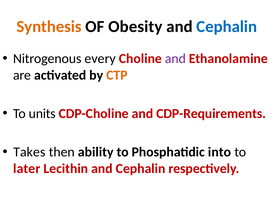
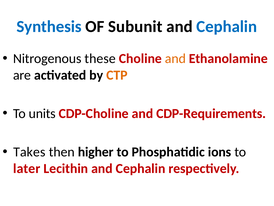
Synthesis colour: orange -> blue (49, 27)
Obesity: Obesity -> Subunit (135, 27)
every: every -> these (100, 58)
and colour: purple -> orange (175, 58)
ability: ability -> higher (96, 152)
into: into -> ions (220, 152)
